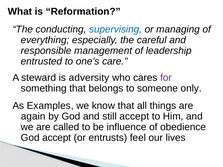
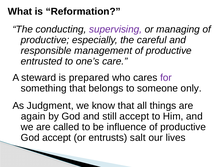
supervising colour: blue -> purple (116, 29)
everything: everything -> productive (45, 40)
management of leadership: leadership -> productive (169, 51)
adversity: adversity -> prepared (89, 78)
Examples: Examples -> Judgment (50, 106)
obedience: obedience -> productive (183, 127)
feel: feel -> salt (138, 138)
